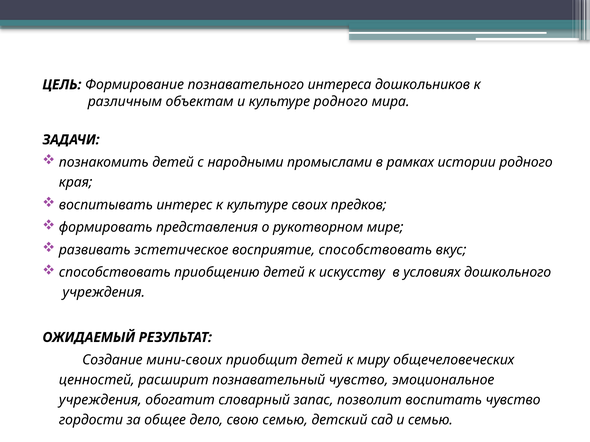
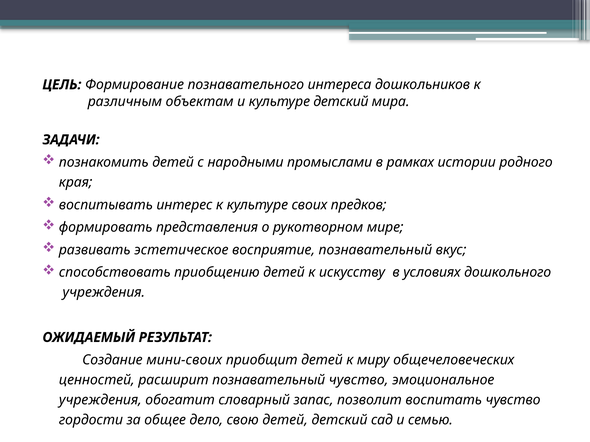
культуре родного: родного -> детский (341, 102)
восприятие способствовать: способствовать -> познавательный (375, 250)
свою семью: семью -> детей (285, 421)
